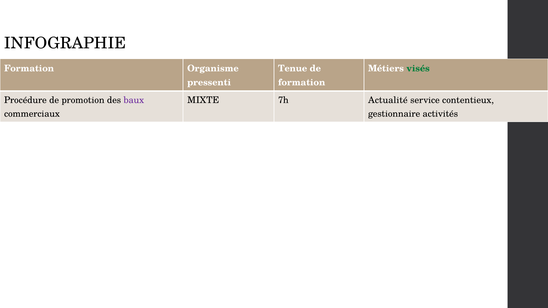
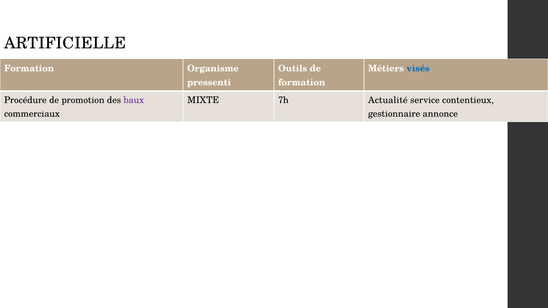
INFOGRAPHIE: INFOGRAPHIE -> ARTIFICIELLE (65, 43)
Tenue: Tenue -> Outils (293, 69)
visés colour: green -> blue (418, 69)
activités: activités -> annonce (440, 114)
